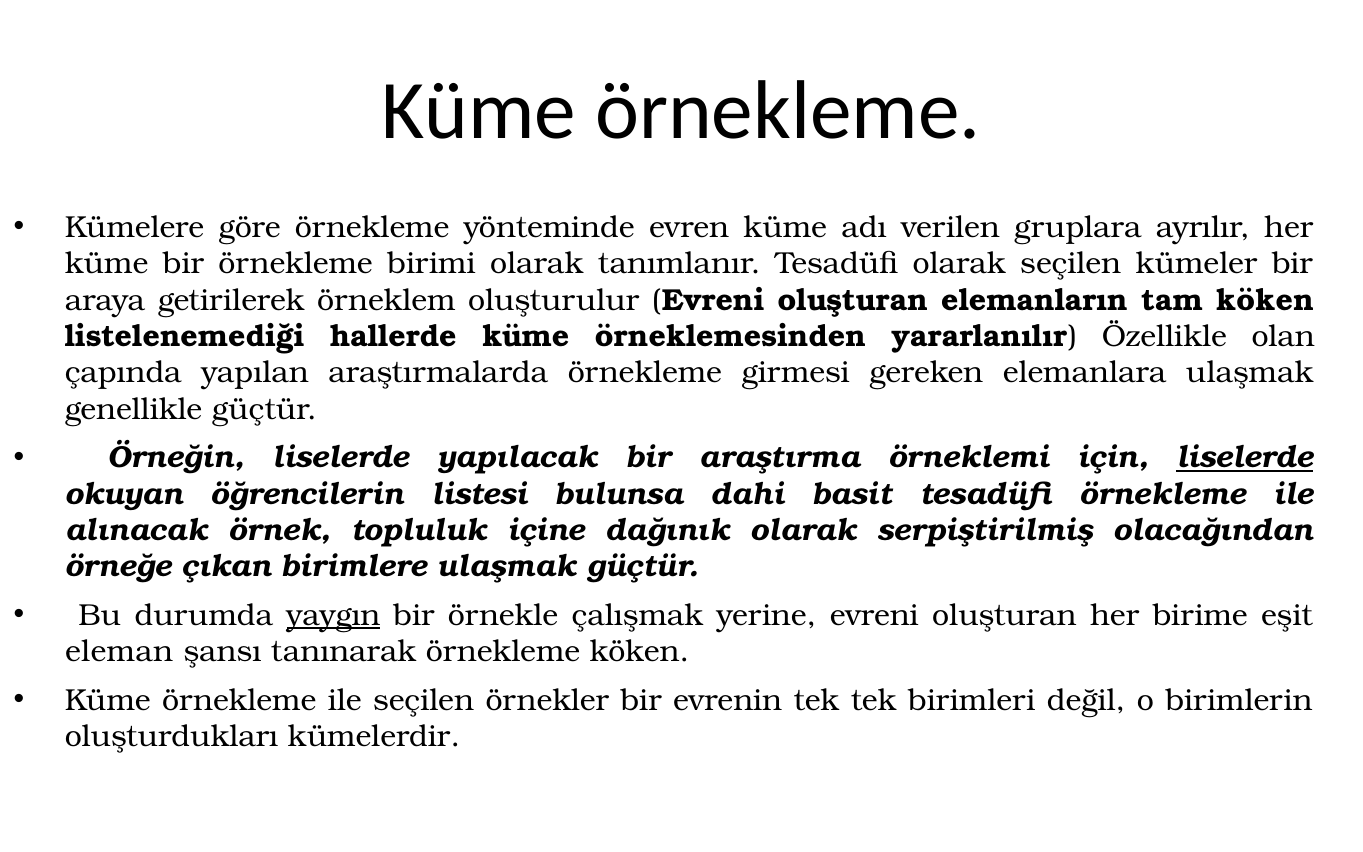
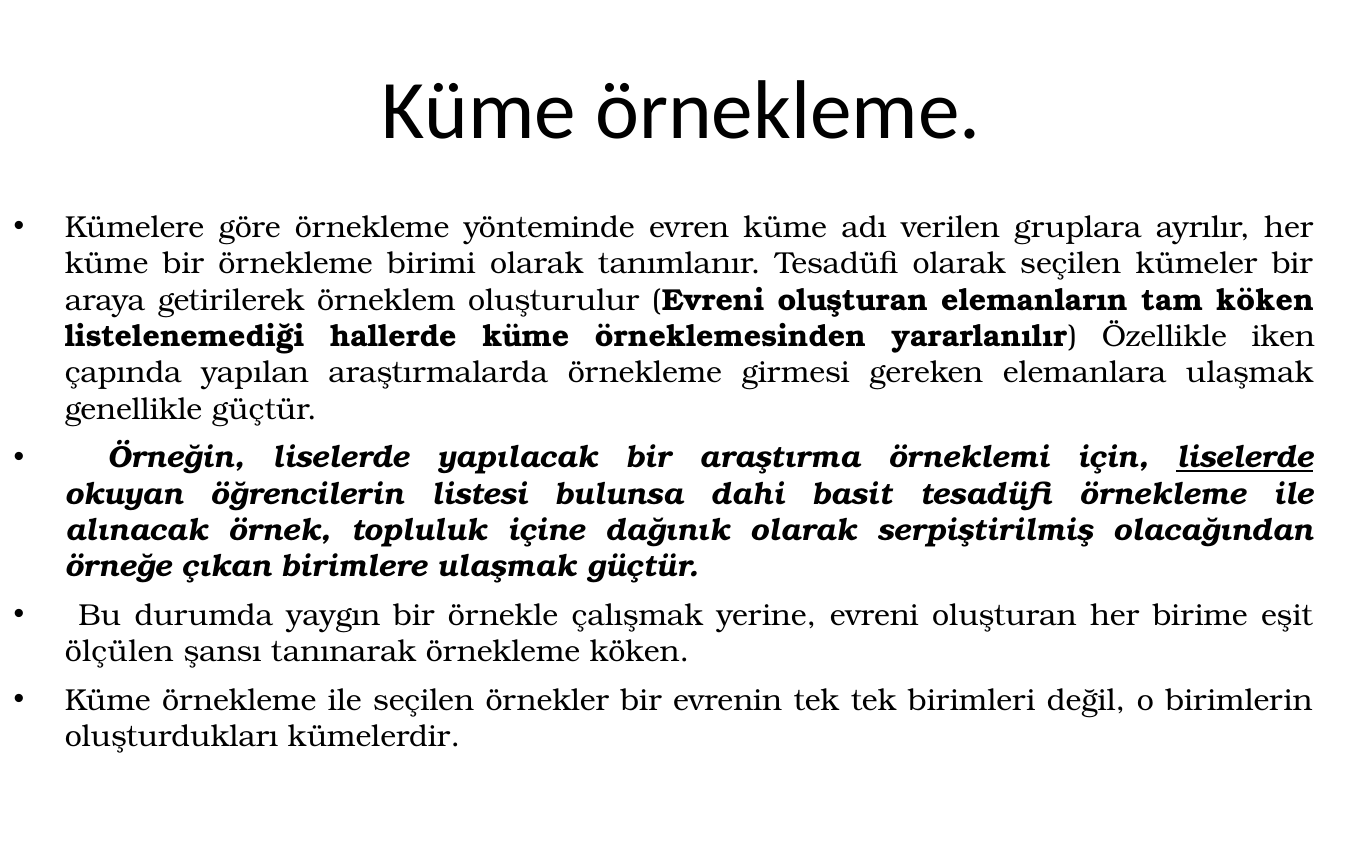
olan: olan -> iken (1283, 337)
yaygın underline: present -> none (333, 615)
eleman: eleman -> ölçülen (119, 651)
